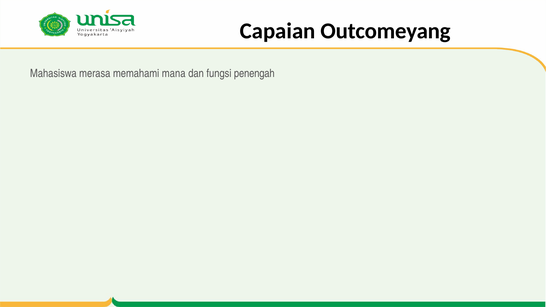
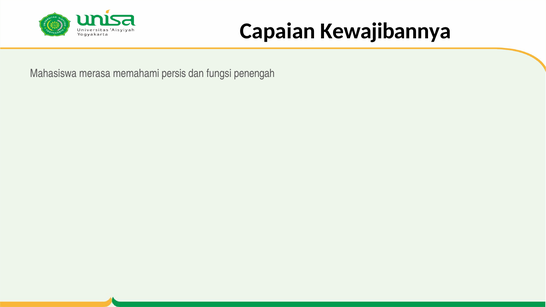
Outcomeyang: Outcomeyang -> Kewajibannya (386, 31)
mana: mana -> persis (174, 74)
